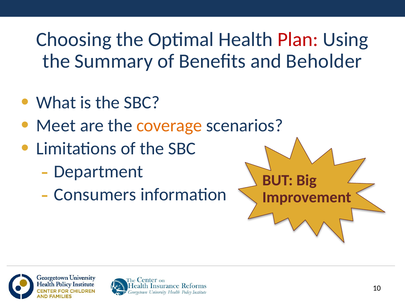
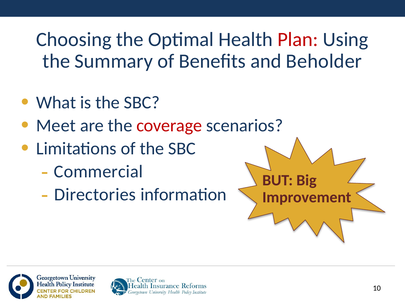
coverage colour: orange -> red (169, 126)
Department: Department -> Commercial (99, 172)
Consumers: Consumers -> Directories (95, 195)
